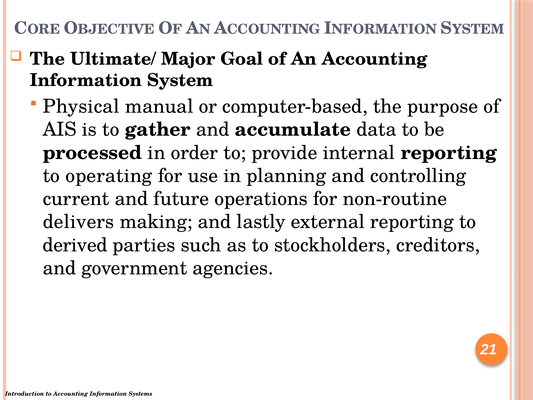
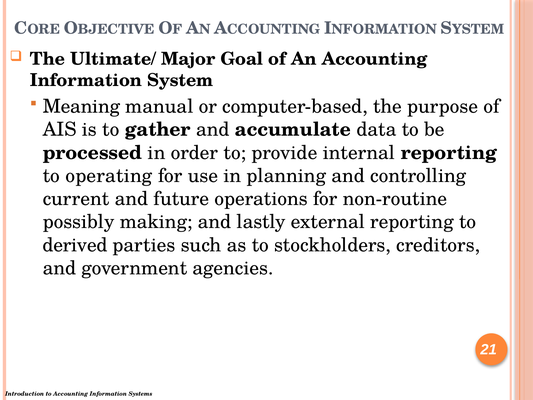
Physical: Physical -> Meaning (81, 106)
delivers: delivers -> possibly (79, 222)
